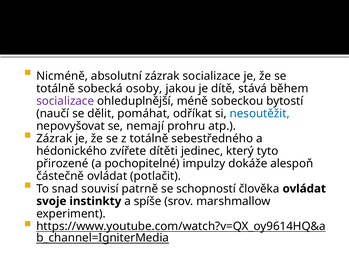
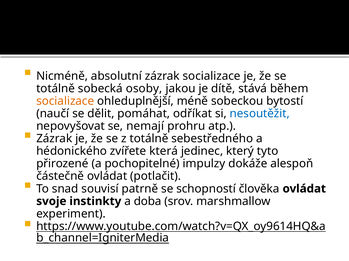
socializace colour: purple -> orange (65, 101)
dítěti: dítěti -> která (164, 152)
spíše: spíše -> doba (148, 202)
